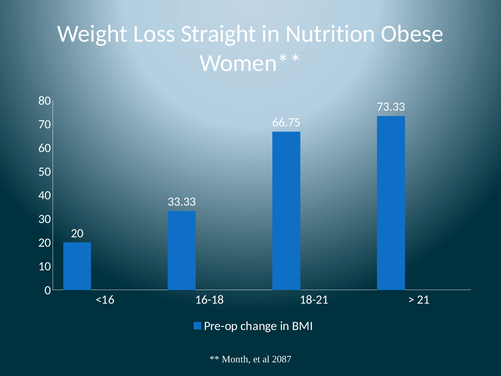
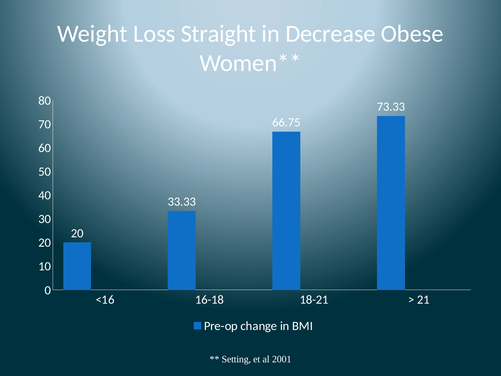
Nutrition: Nutrition -> Decrease (330, 34)
Month: Month -> Setting (236, 359)
2087: 2087 -> 2001 (282, 359)
